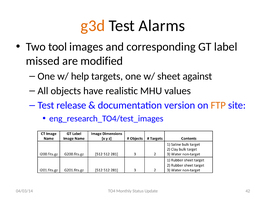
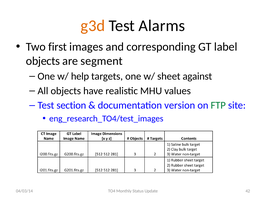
tool: tool -> first (58, 47)
missed: missed -> objects (43, 61)
modified: modified -> segment (102, 61)
release: release -> section (71, 105)
FTP colour: orange -> green (218, 105)
